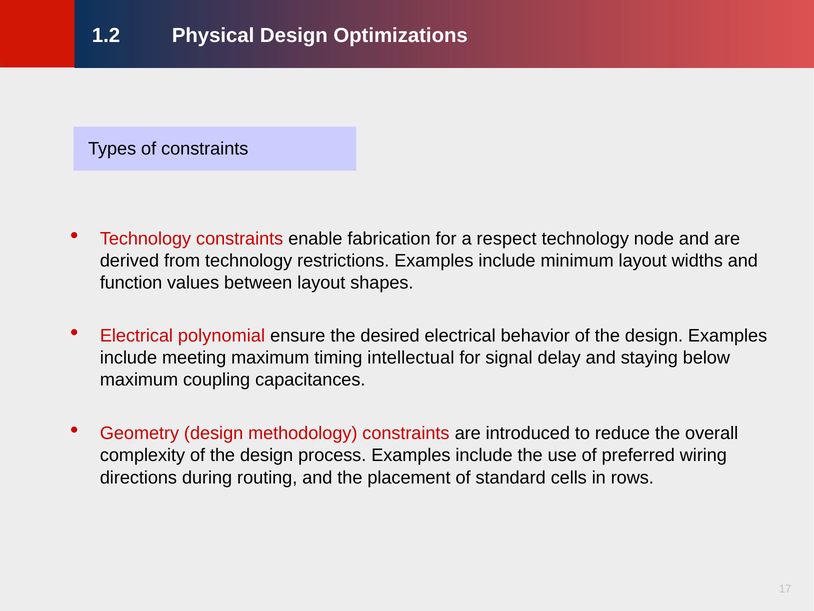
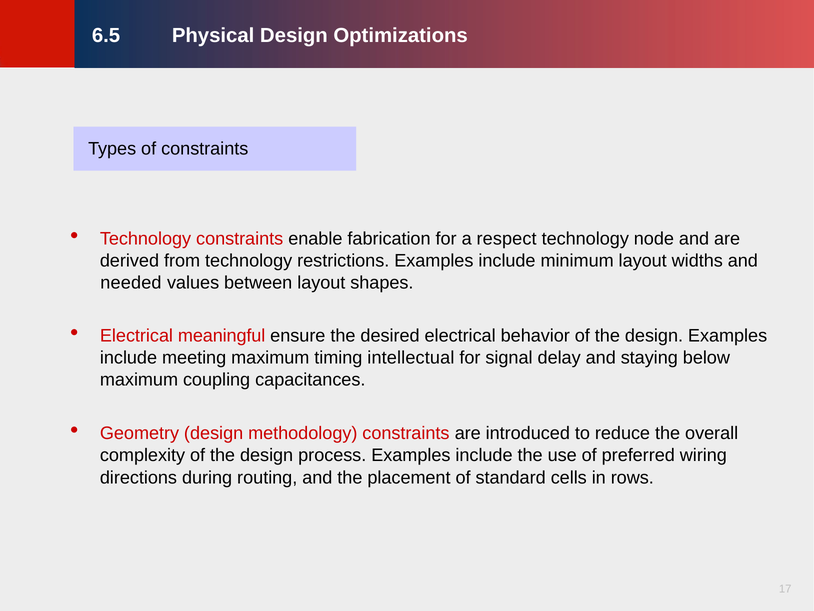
1.2: 1.2 -> 6.5 (106, 35)
function: function -> needed (131, 283)
polynomial: polynomial -> meaningful (222, 335)
